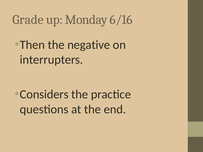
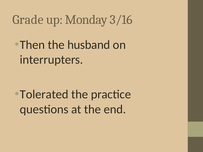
6/16: 6/16 -> 3/16 (121, 20)
negative: negative -> husband (89, 45)
Considers: Considers -> Tolerated (44, 95)
